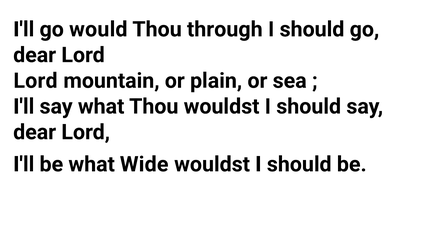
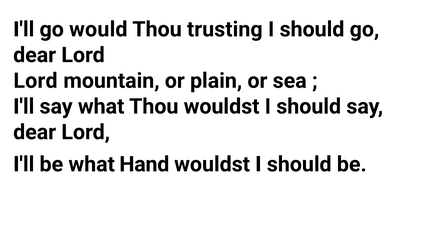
through: through -> trusting (225, 29)
Wide: Wide -> Hand (144, 164)
